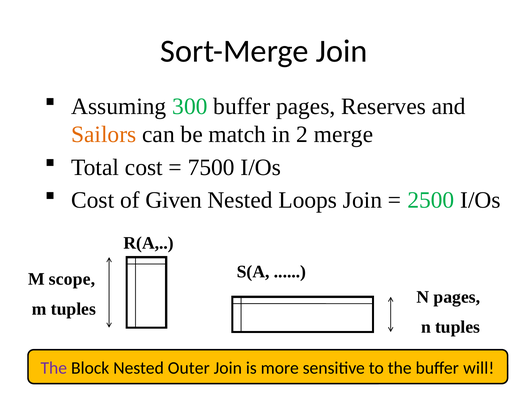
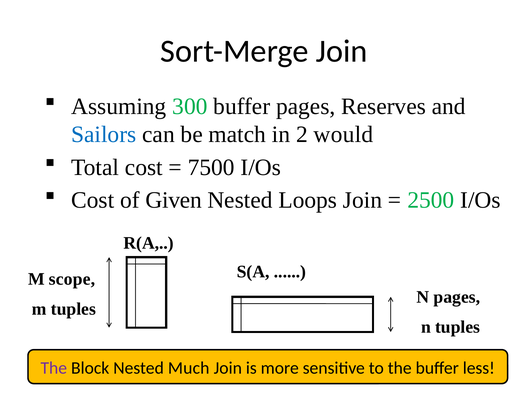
Sailors colour: orange -> blue (104, 134)
merge: merge -> would (343, 134)
Outer: Outer -> Much (189, 368)
will: will -> less (479, 368)
